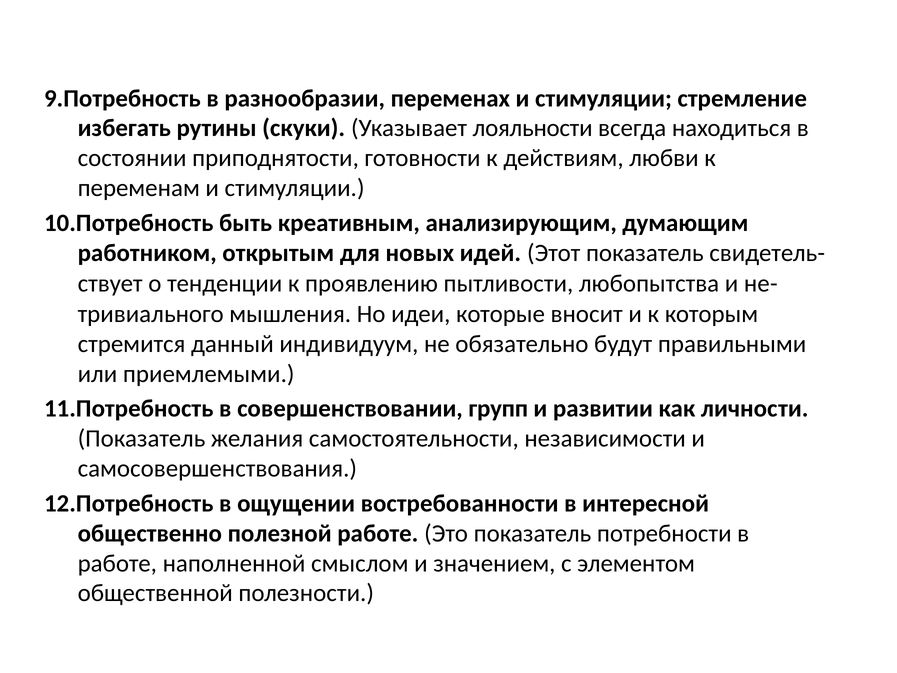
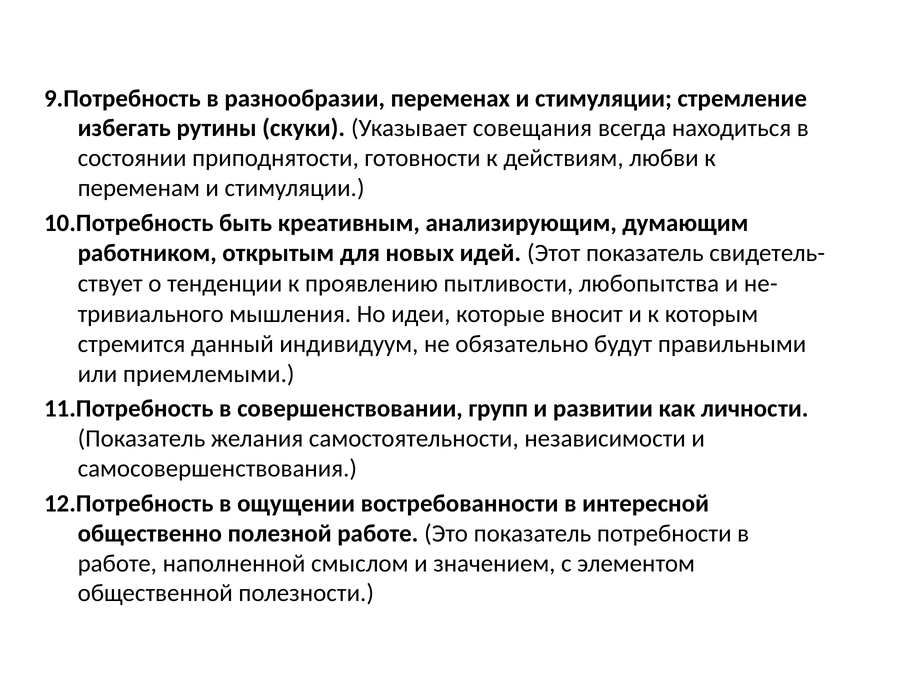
лояльности: лояльности -> совещания (532, 128)
